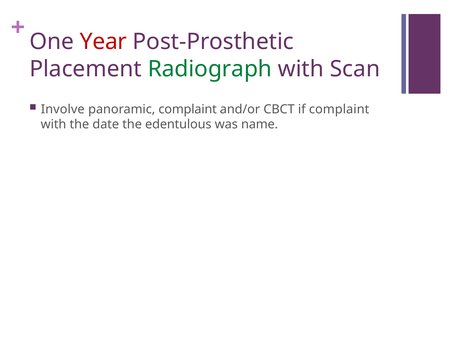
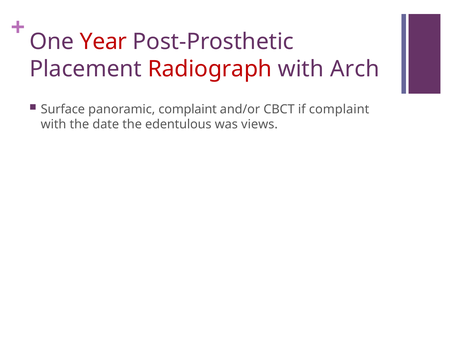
Radiograph colour: green -> red (210, 69)
Scan: Scan -> Arch (355, 69)
Involve: Involve -> Surface (63, 109)
name: name -> views (260, 124)
